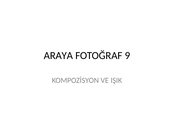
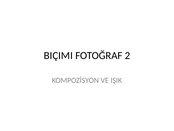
ARAYA: ARAYA -> BIÇIMI (58, 55)
9: 9 -> 2 (127, 55)
